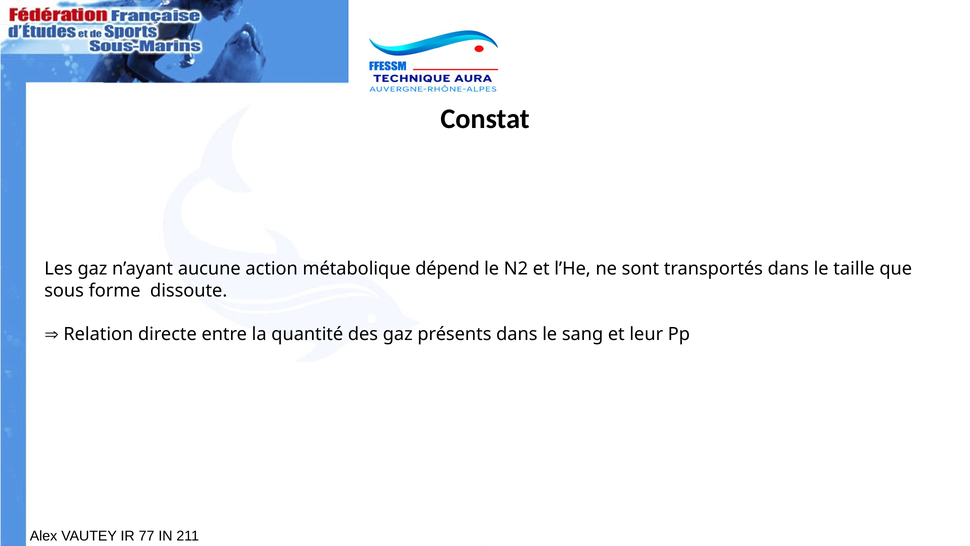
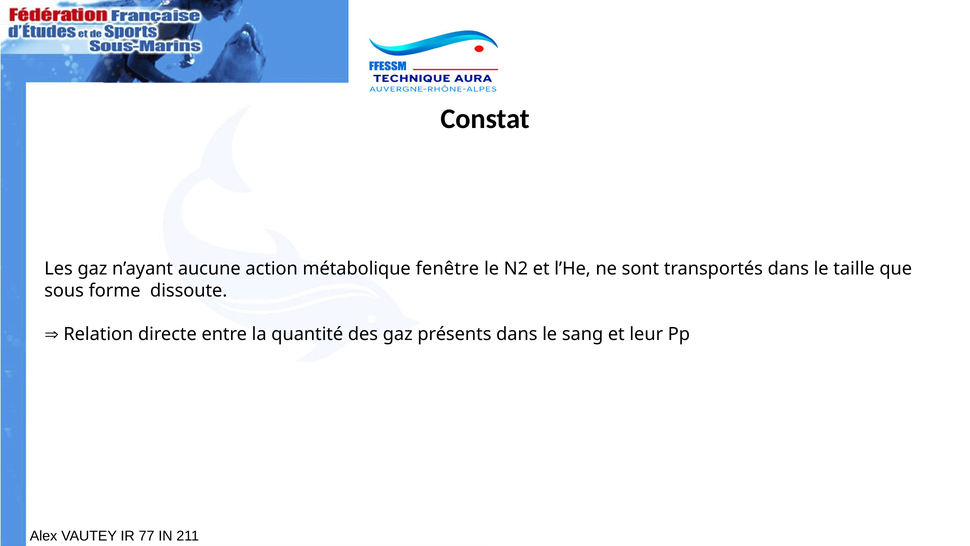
dépend: dépend -> fenêtre (447, 269)
